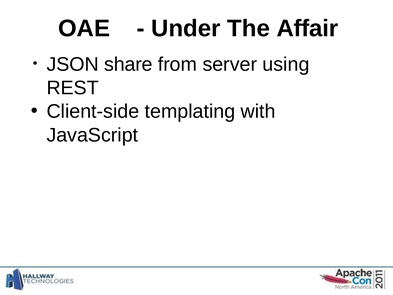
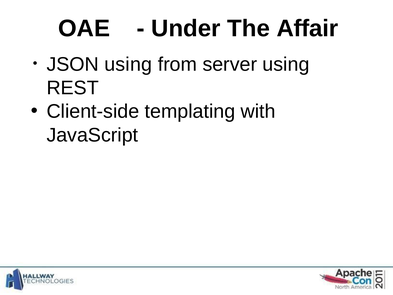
JSON share: share -> using (128, 64)
